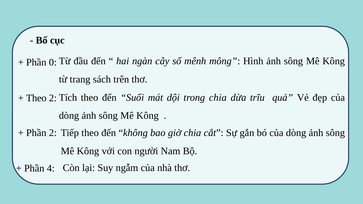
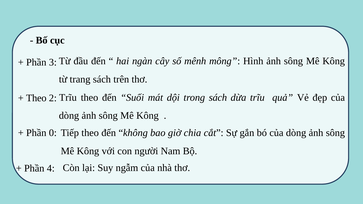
0: 0 -> 3 (53, 62)
2 Tích: Tích -> Trĩu (68, 98)
trong chia: chia -> sách (218, 98)
Phần 2: 2 -> 0 (53, 133)
